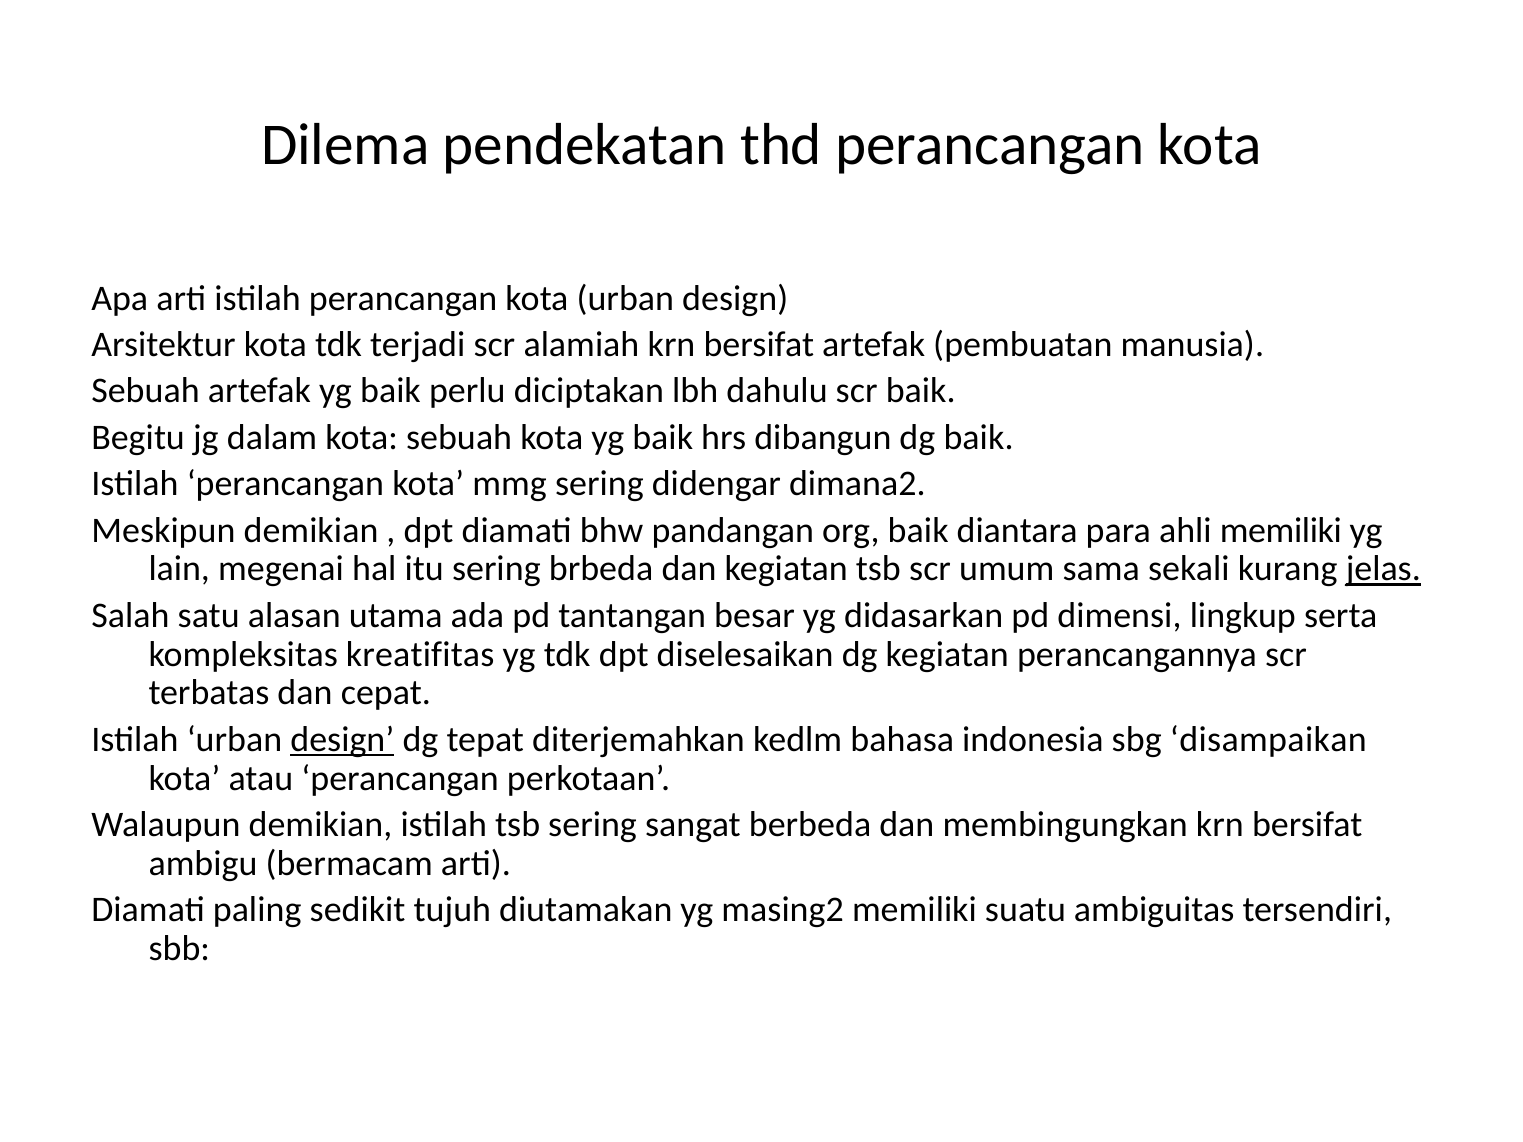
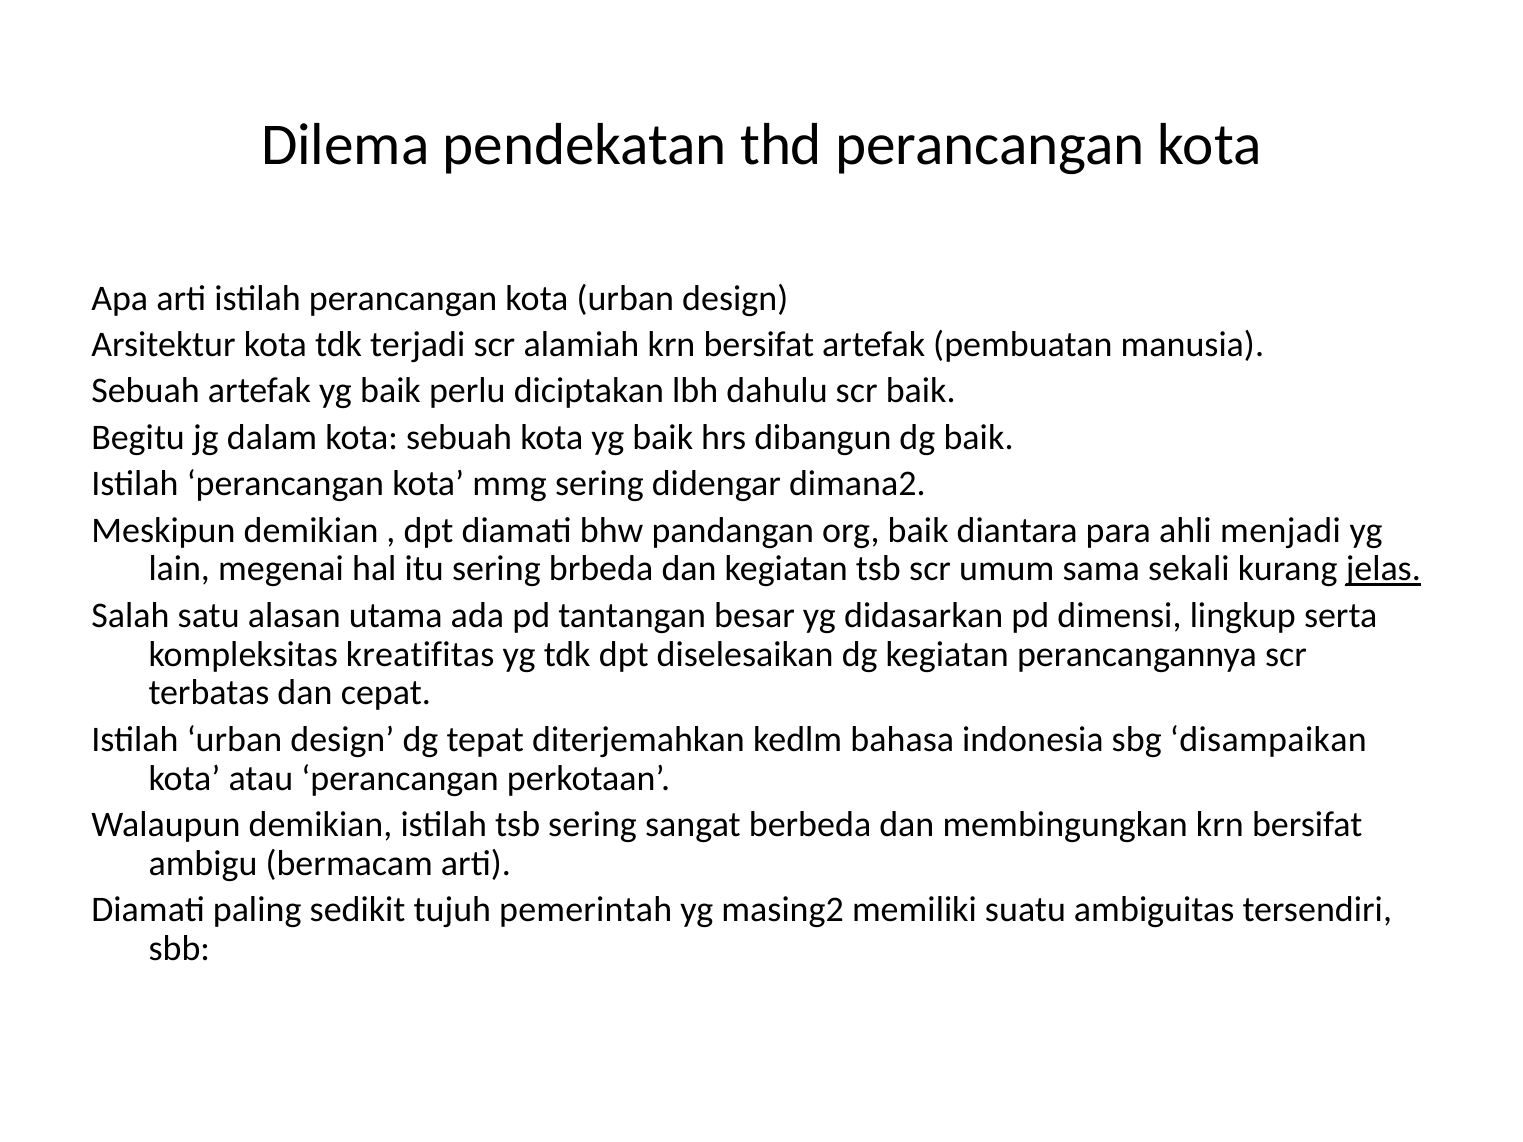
ahli memiliki: memiliki -> menjadi (1280, 530)
design underline: present -> none (342, 740)
diutamakan: diutamakan -> pemerintah (586, 910)
